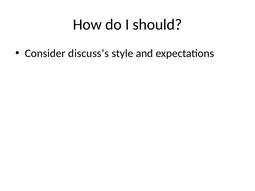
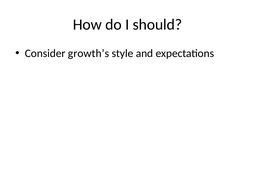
discuss’s: discuss’s -> growth’s (89, 53)
